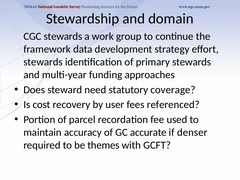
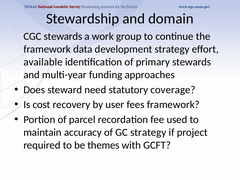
stewards: stewards -> available (43, 62)
fees referenced: referenced -> framework (173, 105)
GC accurate: accurate -> strategy (148, 132)
denser: denser -> project (192, 132)
